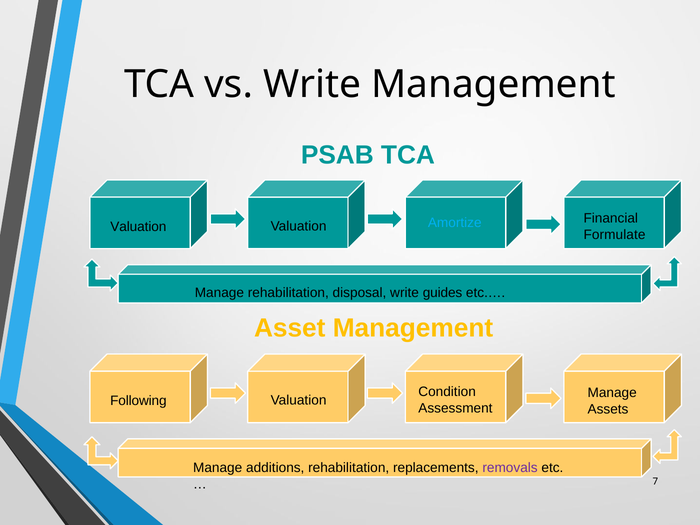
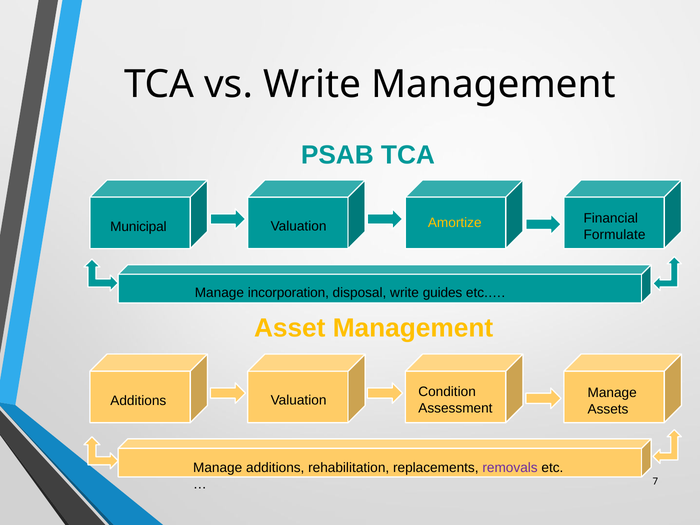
Valuation: Valuation -> Municipal (138, 227)
Amortize colour: light blue -> yellow (455, 223)
Manage rehabilitation: rehabilitation -> incorporation (288, 293)
Following: Following -> Additions (138, 401)
